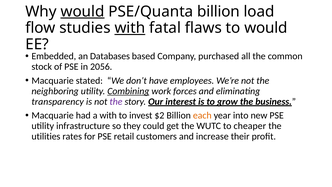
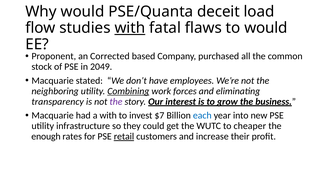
would underline: present -> none (82, 11)
PSE/Quanta billion: billion -> deceit (218, 11)
Embedded: Embedded -> Proponent (54, 56)
Databases: Databases -> Corrected (110, 56)
2056: 2056 -> 2049 (101, 67)
$2: $2 -> $7 (159, 115)
each colour: orange -> blue (202, 115)
utilities: utilities -> enough (46, 136)
retail underline: none -> present (124, 136)
